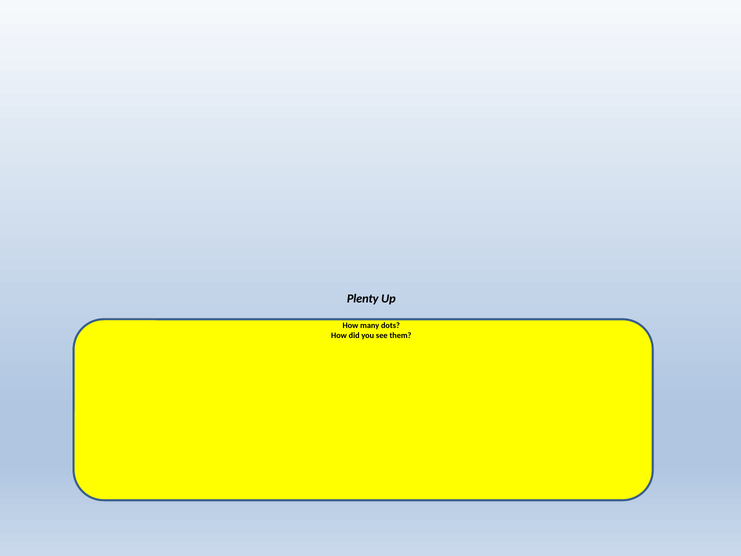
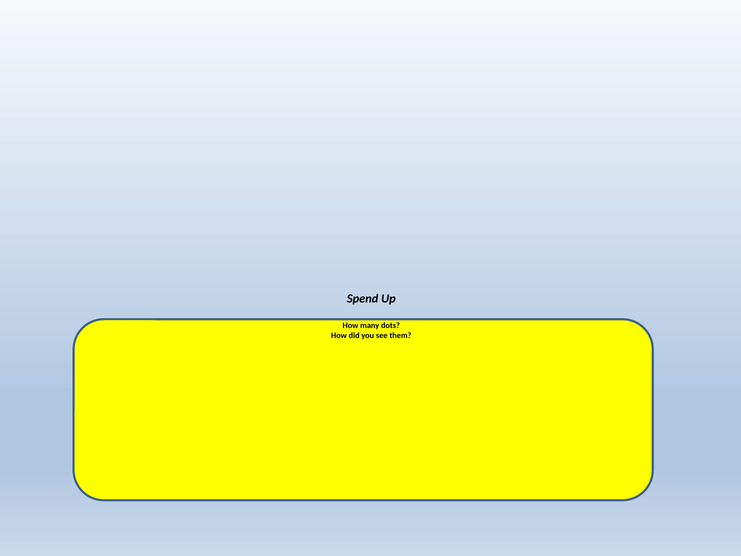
Plenty: Plenty -> Spend (363, 298)
